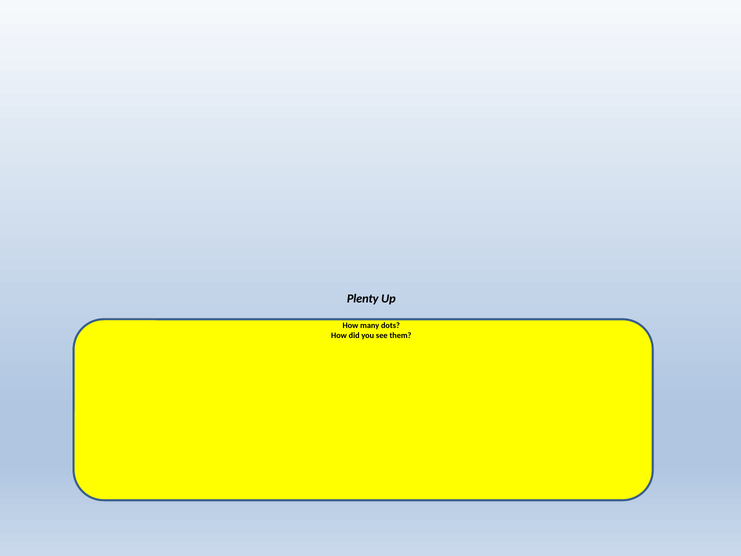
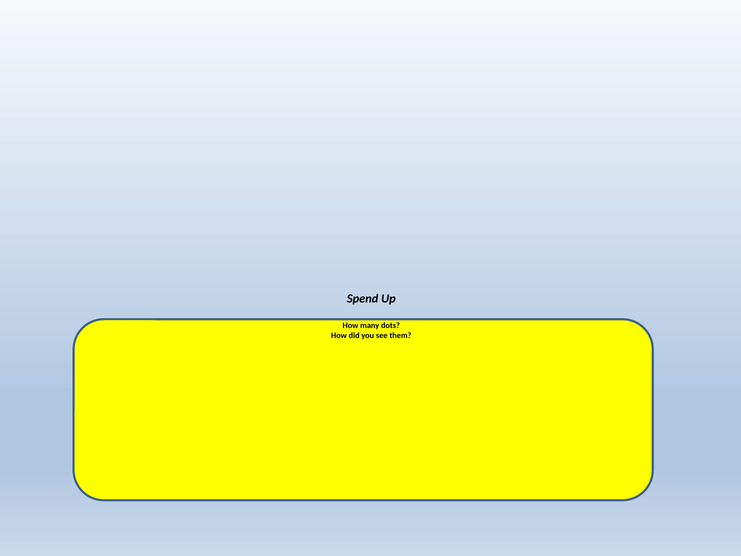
Plenty: Plenty -> Spend (363, 298)
